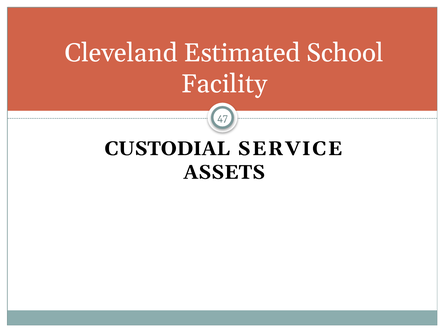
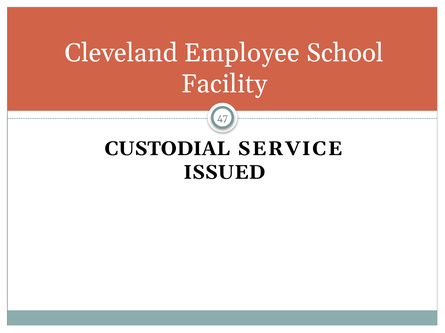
Estimated: Estimated -> Employee (242, 53)
ASSETS: ASSETS -> ISSUED (224, 173)
